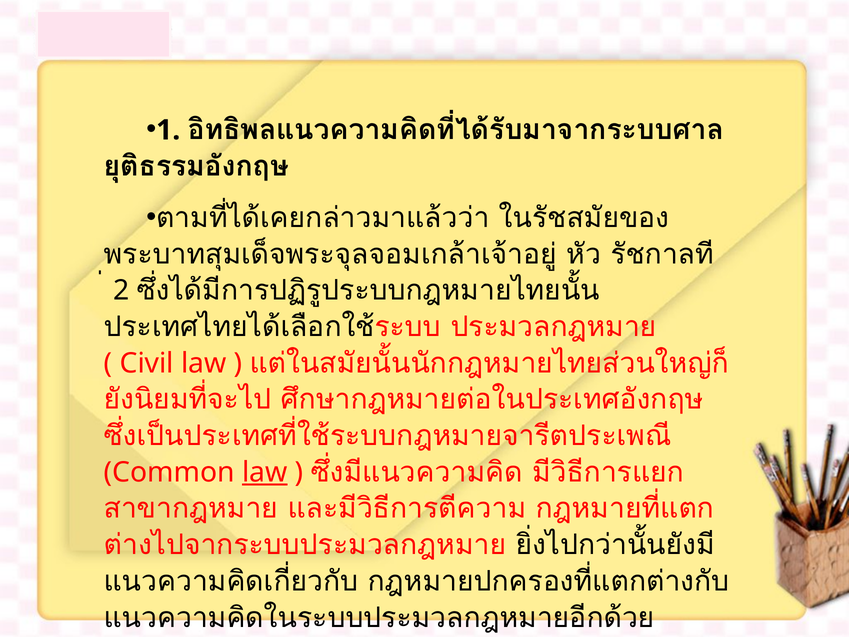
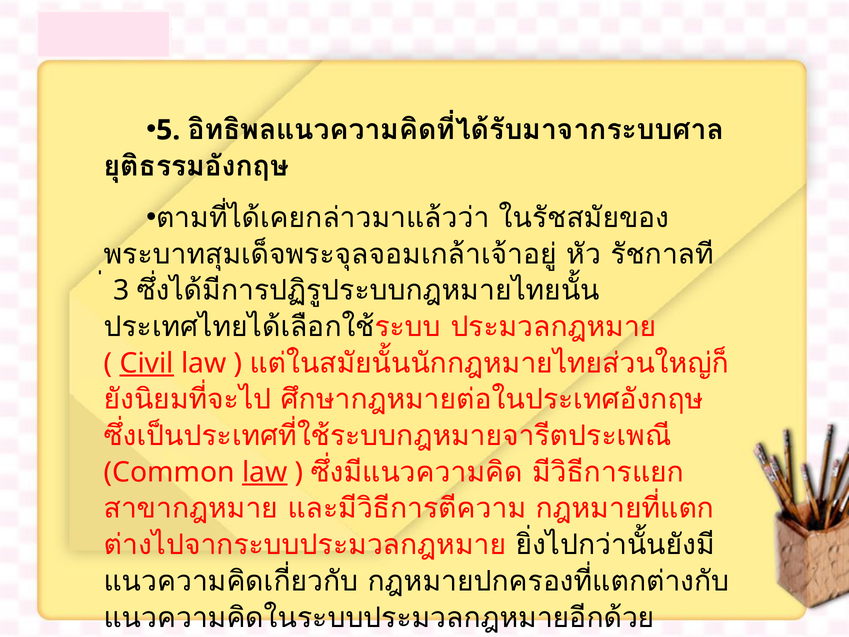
1: 1 -> 5 (168, 130)
2: 2 -> 3 (121, 290)
Civil underline: none -> present (147, 363)
